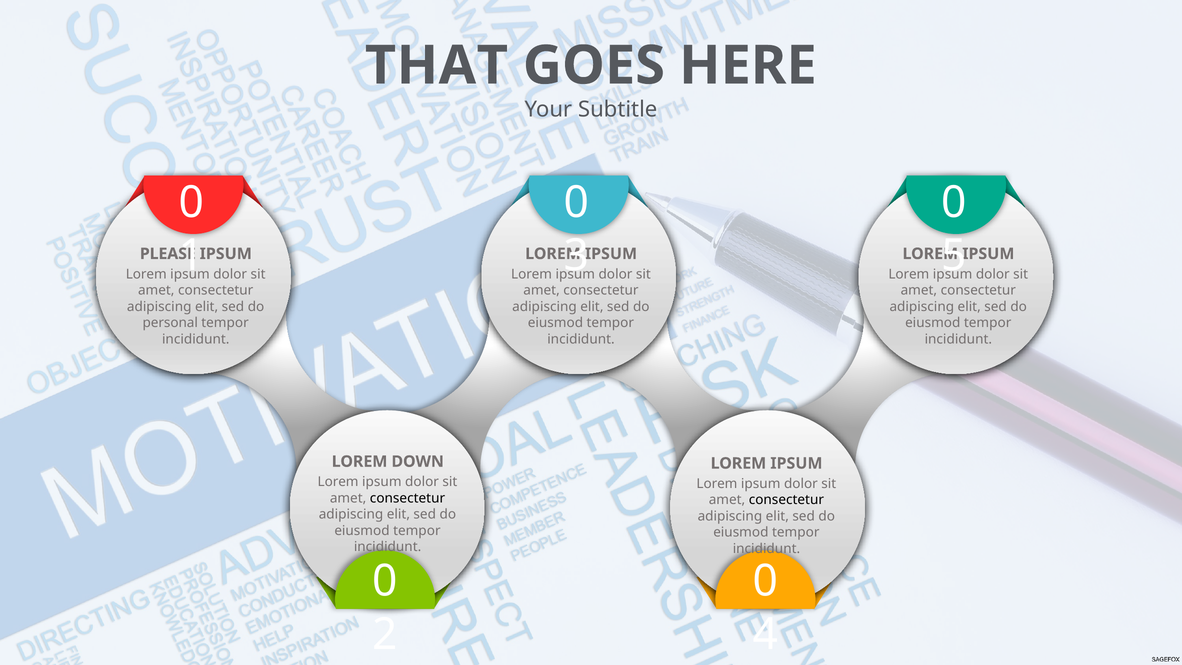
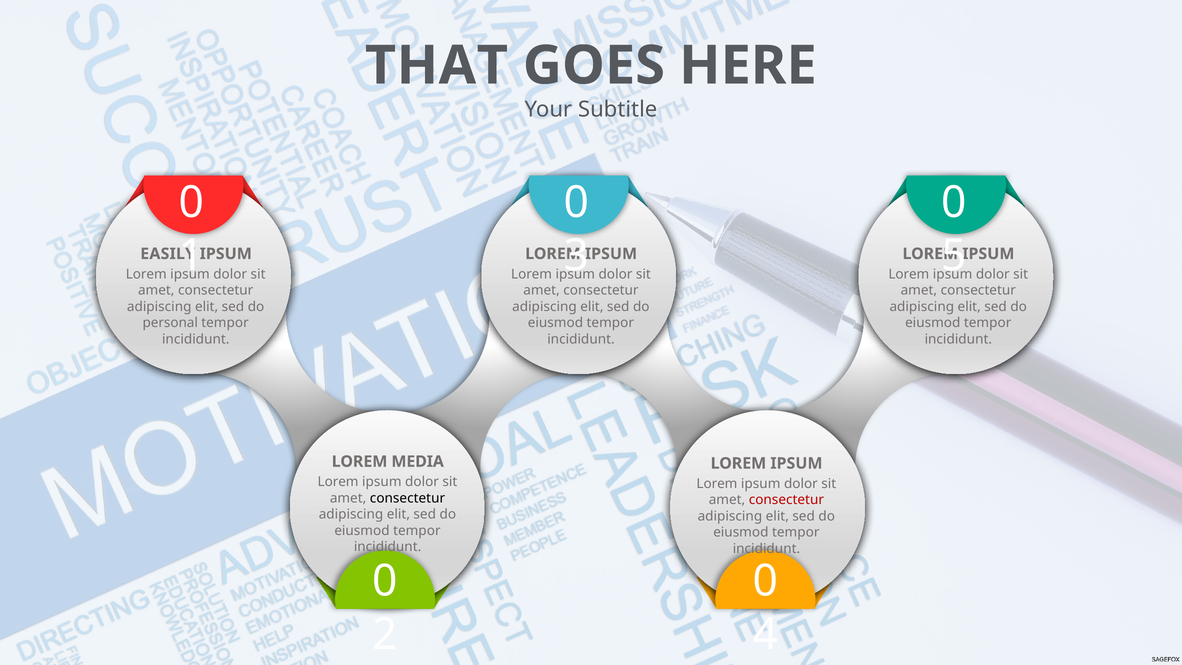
PLEASE: PLEASE -> EASILY (168, 254)
DOWN: DOWN -> MEDIA (418, 461)
consectetur colour: black -> red (786, 500)
